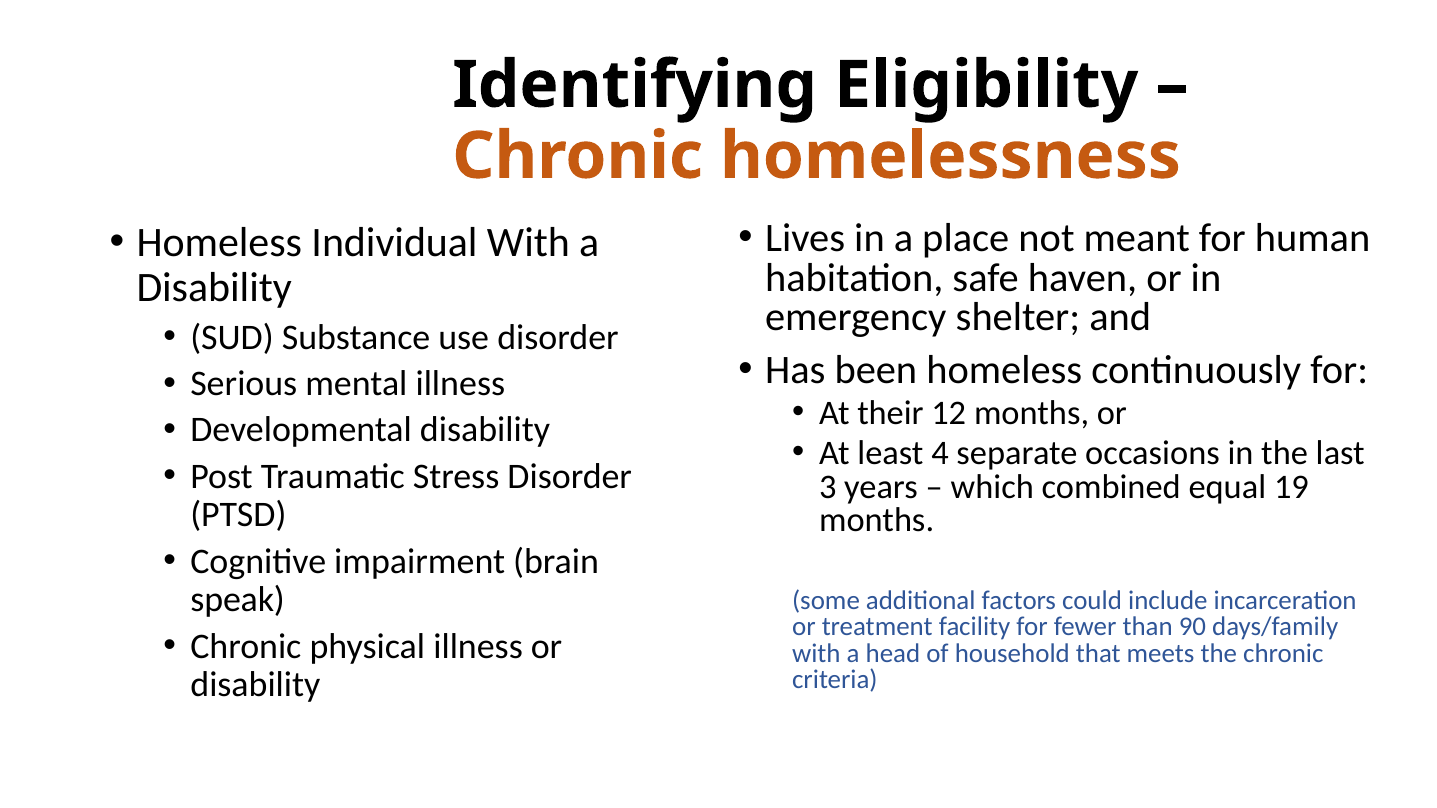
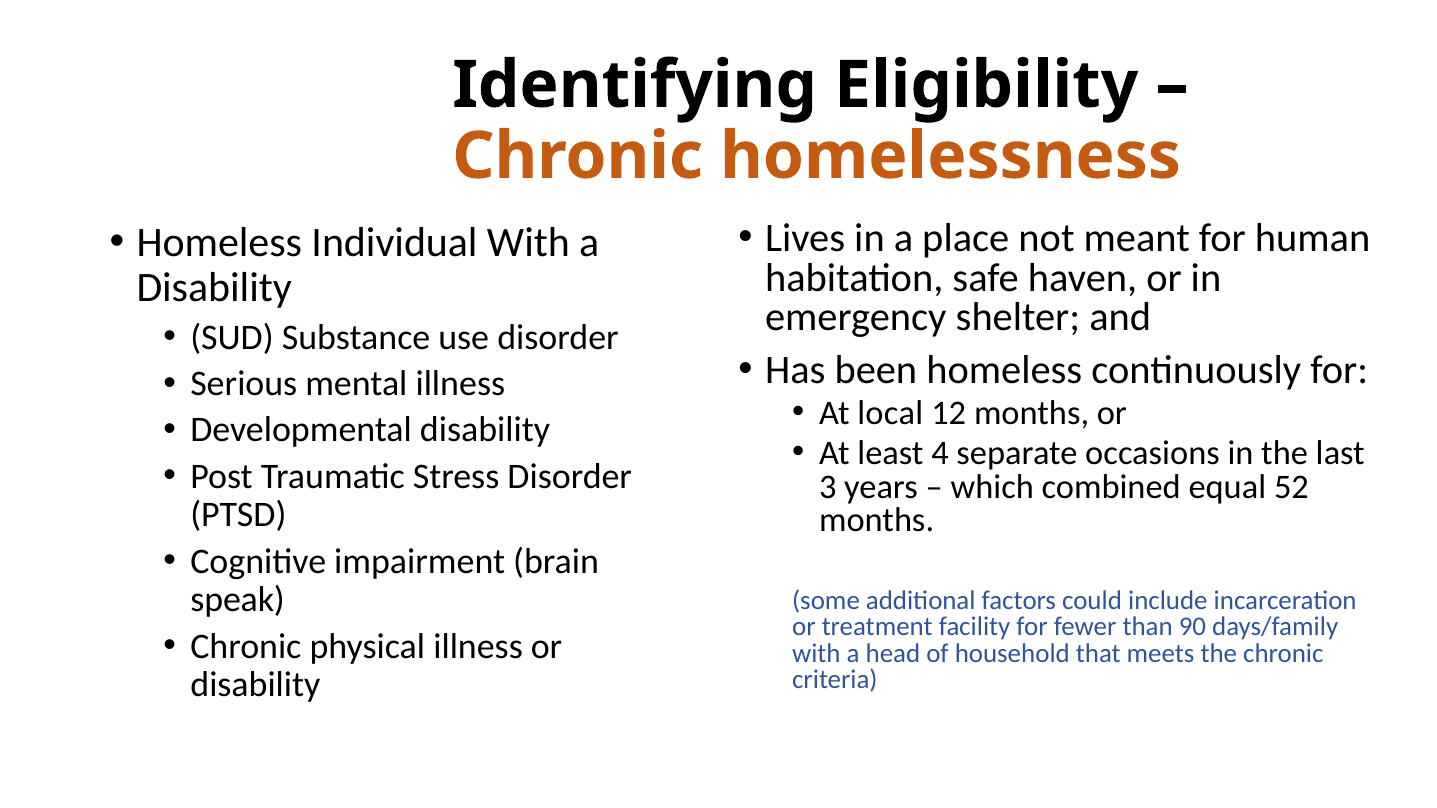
their: their -> local (890, 413)
19: 19 -> 52 (1291, 487)
